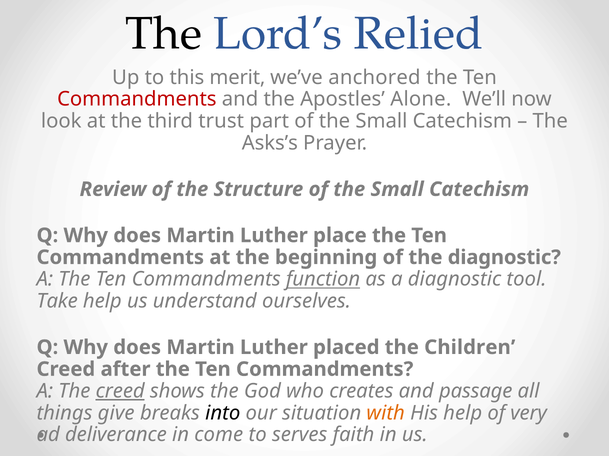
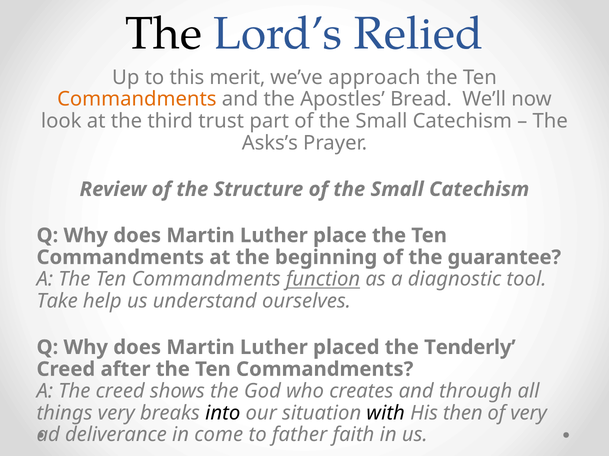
anchored: anchored -> approach (374, 78)
Commandments colour: red -> orange (137, 99)
Alone: Alone -> Bread (421, 99)
the diagnostic: diagnostic -> guarantee (504, 258)
Children: Children -> Tenderly (470, 348)
creed underline: present -> none (120, 392)
passage: passage -> through (476, 392)
things give: give -> very (116, 414)
with colour: orange -> black (386, 414)
His help: help -> then (463, 414)
serves: serves -> father (300, 436)
